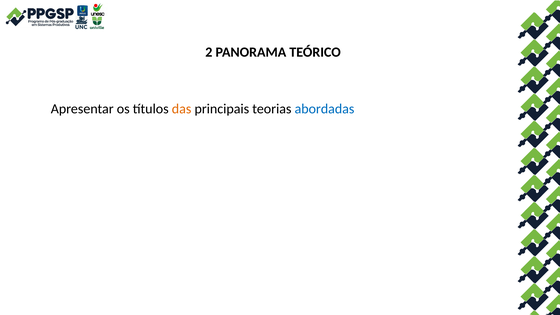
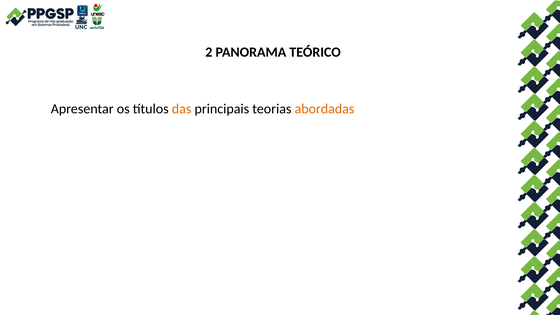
abordadas colour: blue -> orange (324, 109)
